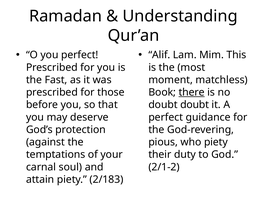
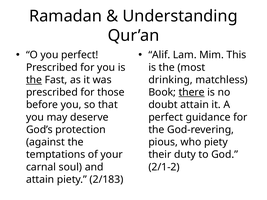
the underline: none -> present (34, 80)
moment: moment -> drinking (171, 80)
doubt doubt: doubt -> attain (195, 105)
